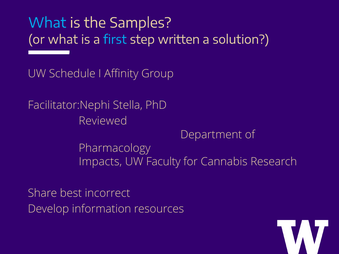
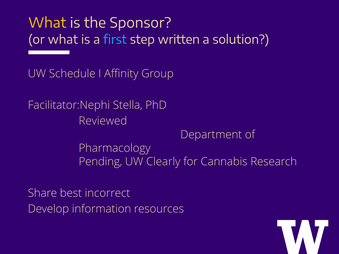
What colour: light blue -> yellow (47, 23)
Samples: Samples -> Sponsor (140, 23)
Impacts: Impacts -> Pending (100, 162)
Faculty: Faculty -> Clearly (163, 162)
